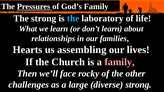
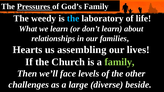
The strong: strong -> weedy (44, 18)
family colour: pink -> light green (120, 62)
rocky: rocky -> levels (89, 74)
diverse strong: strong -> beside (138, 85)
